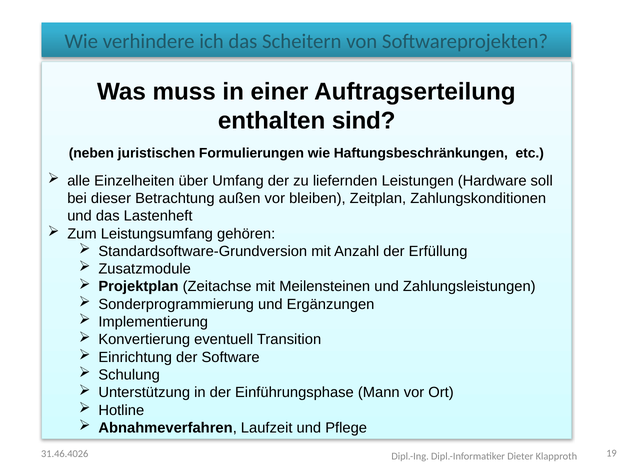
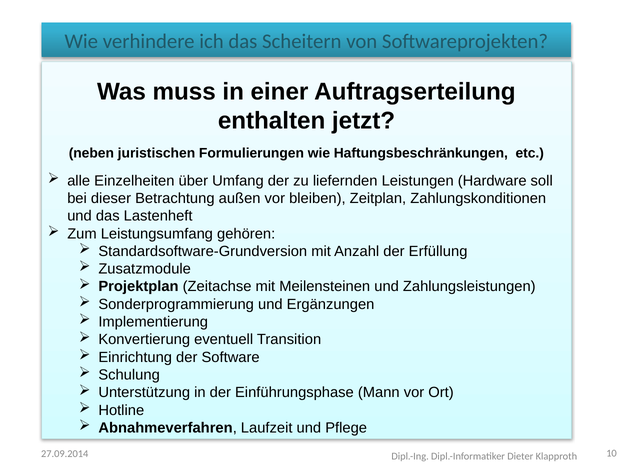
sind: sind -> jetzt (364, 121)
31.46.4026: 31.46.4026 -> 27.09.2014 (65, 454)
19: 19 -> 10 (612, 454)
